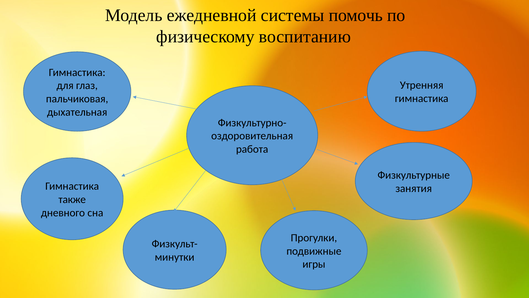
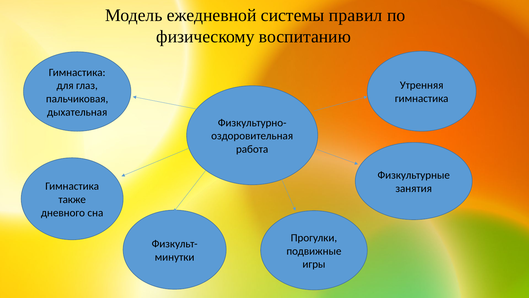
помочь: помочь -> правил (356, 15)
